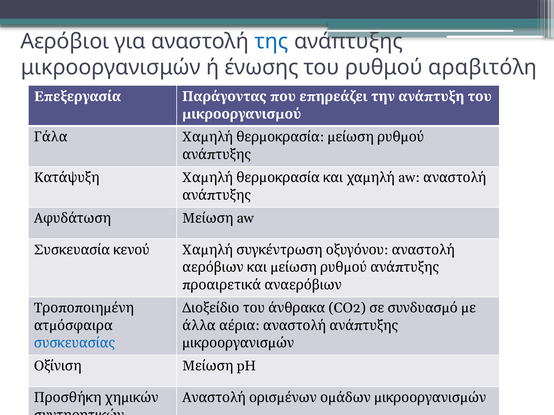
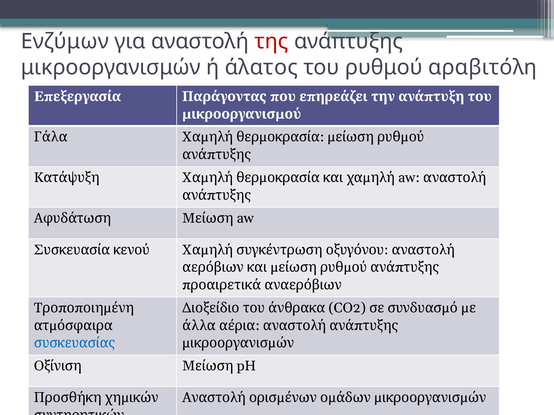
Αερόβιοι: Αερόβιοι -> Ενζύμων (65, 42)
της colour: blue -> red (271, 42)
ένωσης: ένωσης -> άλατος (261, 67)
